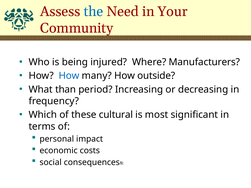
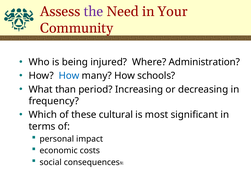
the colour: blue -> purple (93, 11)
Manufacturers: Manufacturers -> Administration (204, 62)
outside: outside -> schools (156, 76)
